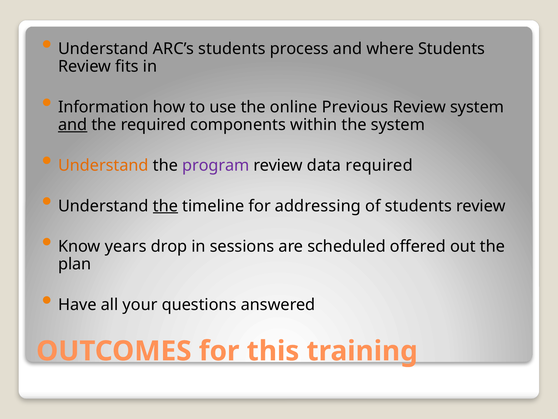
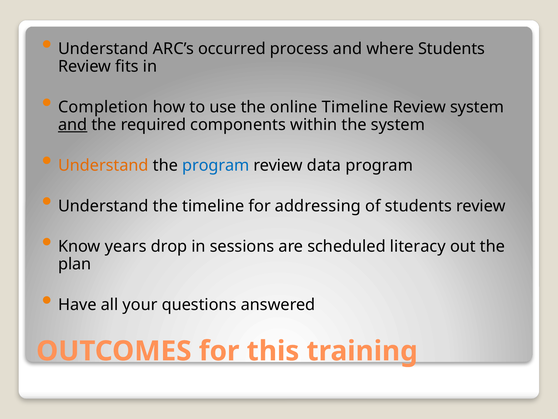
ARC’s students: students -> occurred (232, 49)
Information: Information -> Completion (103, 107)
online Previous: Previous -> Timeline (355, 107)
program colour: purple -> blue (216, 165)
data required: required -> program (379, 165)
the underline: present -> none (165, 206)
offered: offered -> literacy (418, 246)
